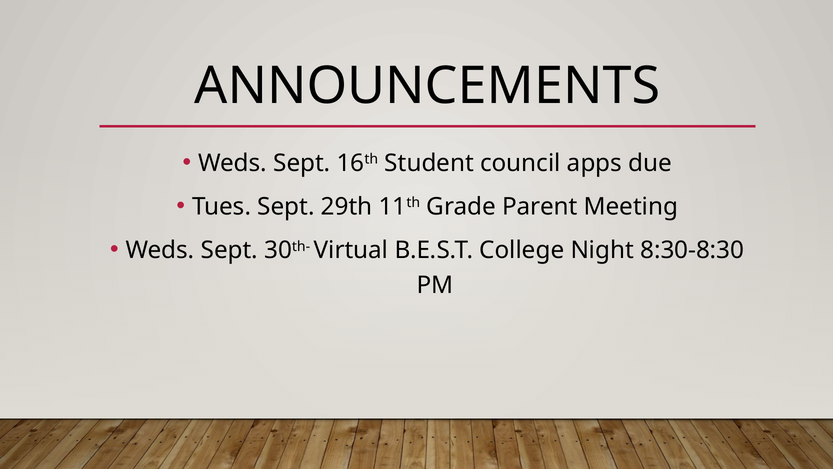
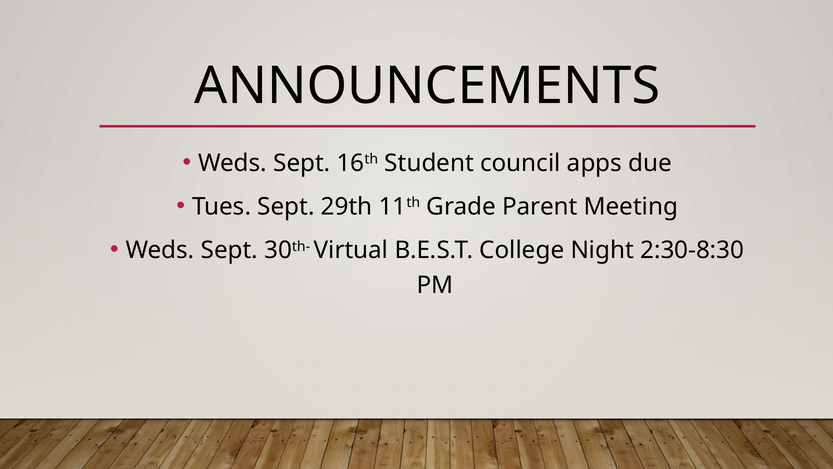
8:30-8:30: 8:30-8:30 -> 2:30-8:30 (692, 250)
